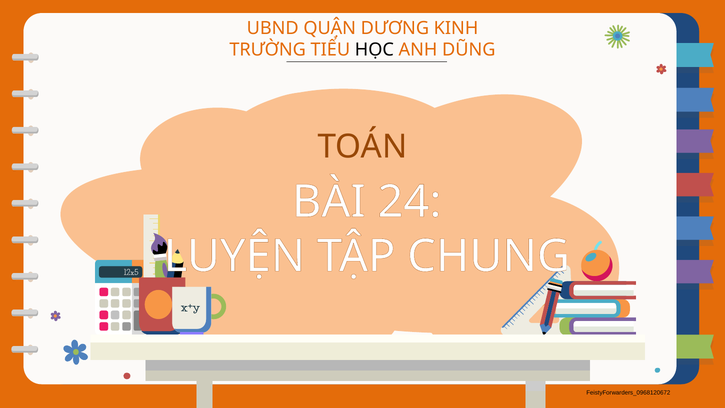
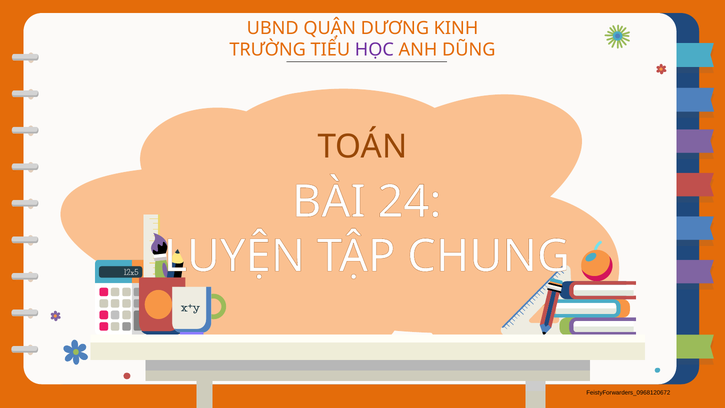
HỌC colour: black -> purple (374, 50)
